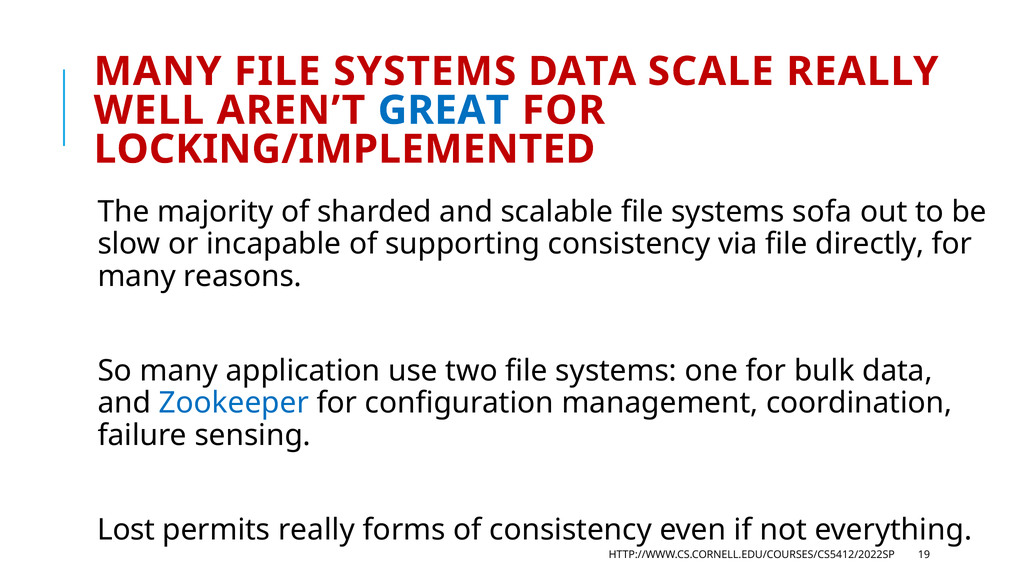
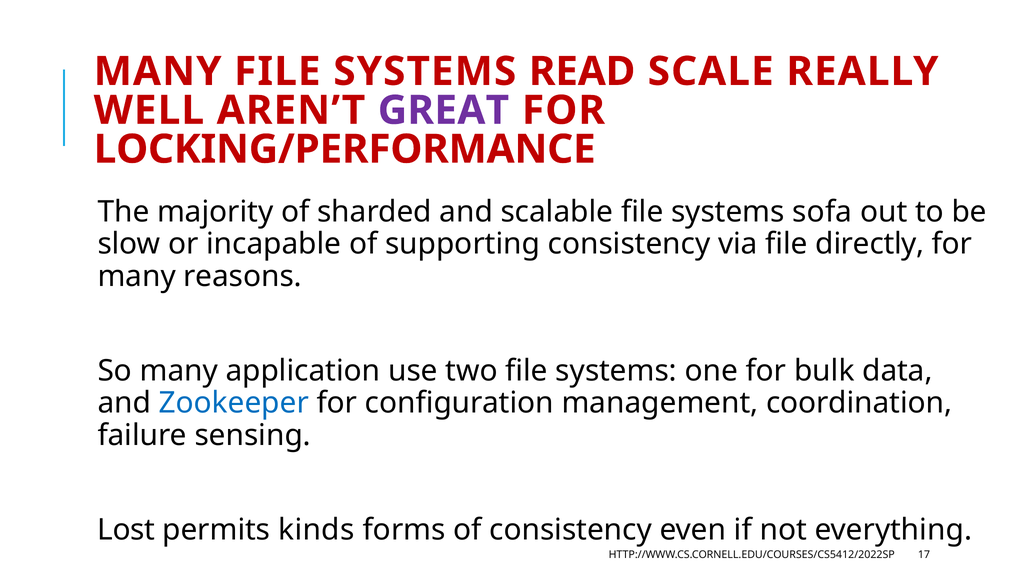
SYSTEMS DATA: DATA -> READ (582, 72)
GREAT colour: blue -> purple (443, 110)
LOCKING/IMPLEMENTED: LOCKING/IMPLEMENTED -> LOCKING/PERFORMANCE (345, 149)
permits really: really -> kinds (316, 530)
19: 19 -> 17 (924, 555)
